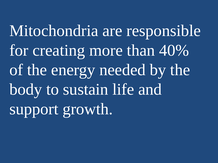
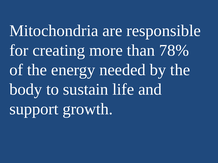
40%: 40% -> 78% (174, 50)
